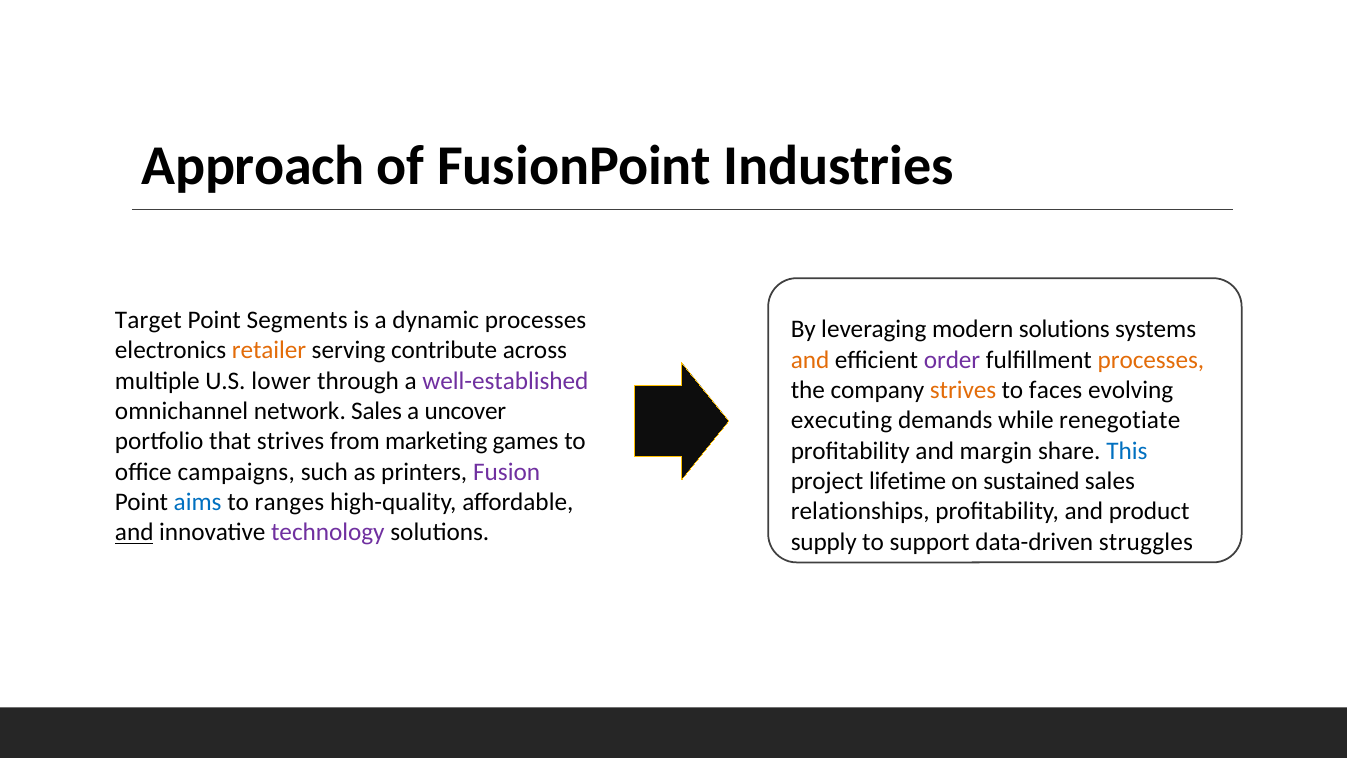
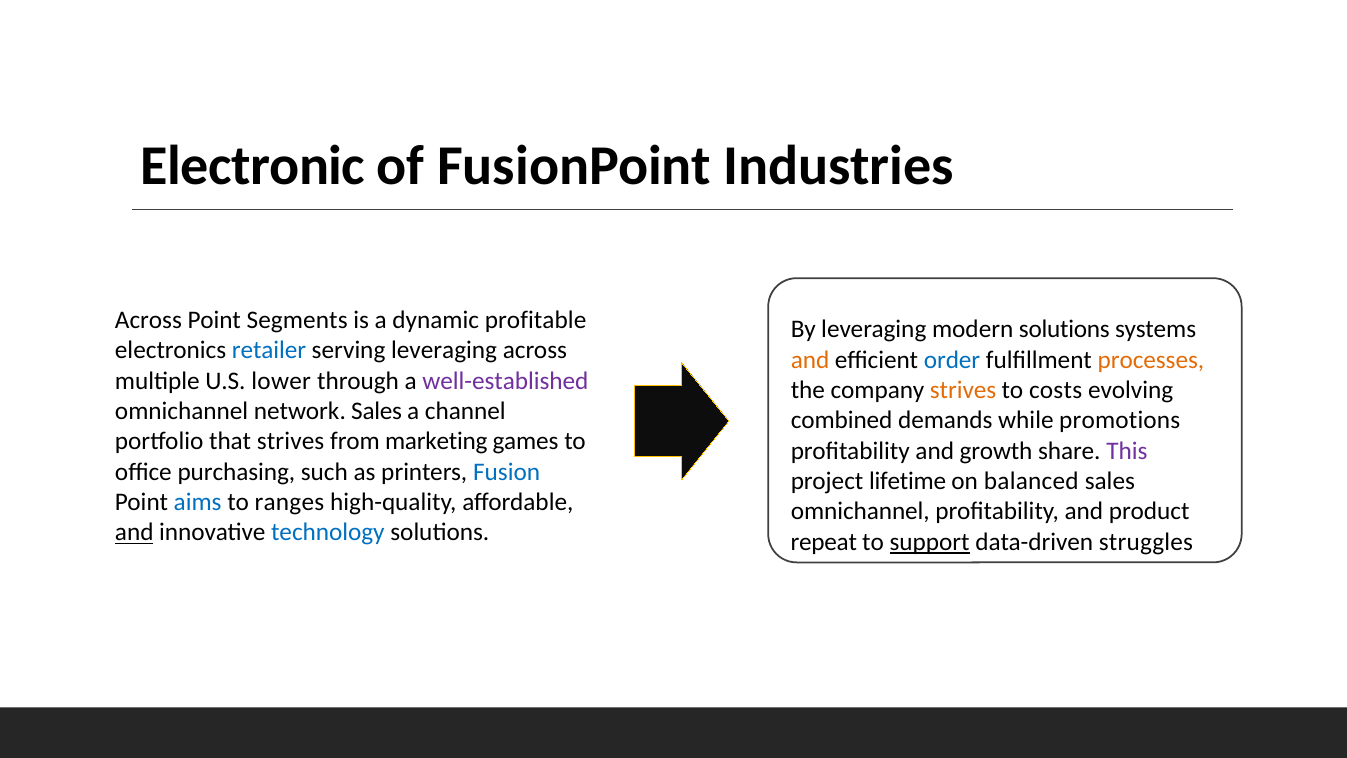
Approach: Approach -> Electronic (253, 166)
Target: Target -> Across (148, 320)
dynamic processes: processes -> profitable (536, 320)
retailer colour: orange -> blue (269, 350)
contribute: contribute -> leveraging (444, 350)
order colour: purple -> blue (952, 360)
faces: faces -> costs (1056, 390)
uncover: uncover -> channel (465, 411)
executing: executing -> combined (842, 420)
renegotiate: renegotiate -> promotions (1120, 420)
margin: margin -> growth (996, 451)
This colour: blue -> purple (1127, 451)
campaigns: campaigns -> purchasing (236, 472)
Fusion colour: purple -> blue (507, 472)
sustained: sustained -> balanced (1031, 481)
relationships: relationships -> omnichannel (860, 511)
technology colour: purple -> blue (328, 532)
supply: supply -> repeat (824, 542)
support underline: none -> present (930, 542)
